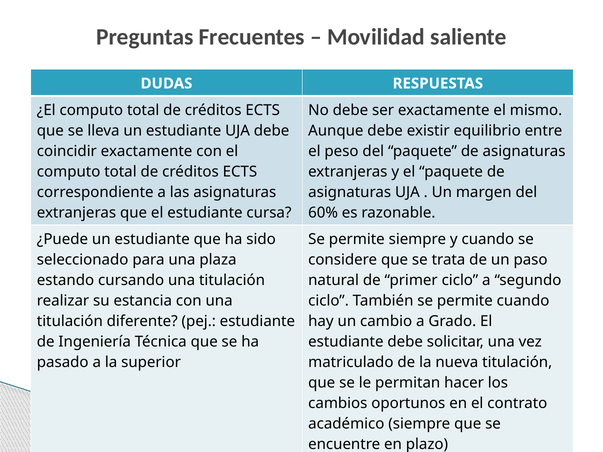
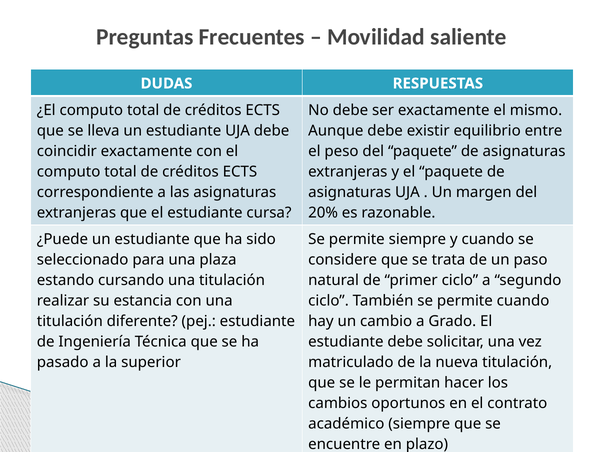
60%: 60% -> 20% (323, 213)
